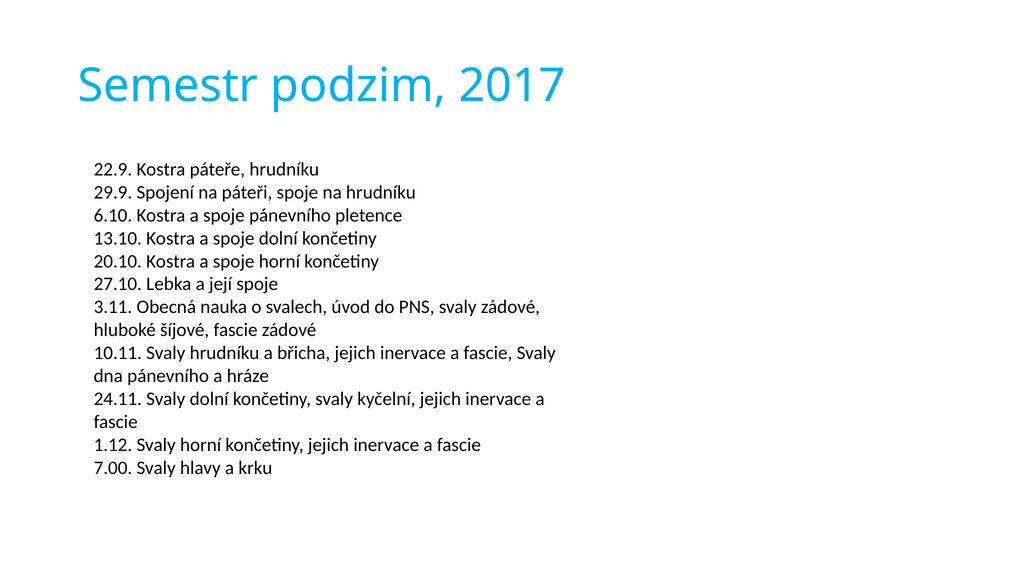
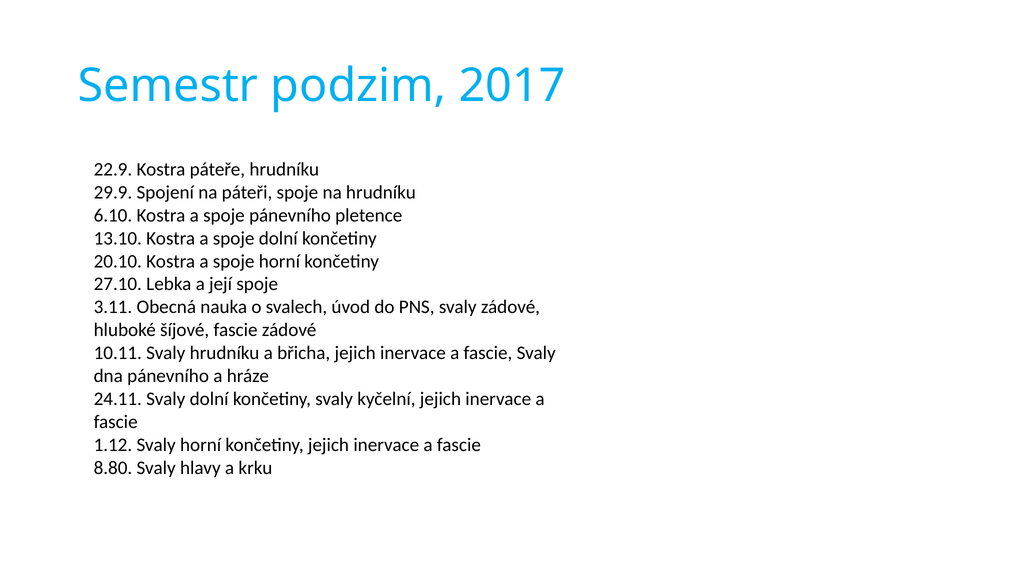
7.00: 7.00 -> 8.80 (113, 468)
